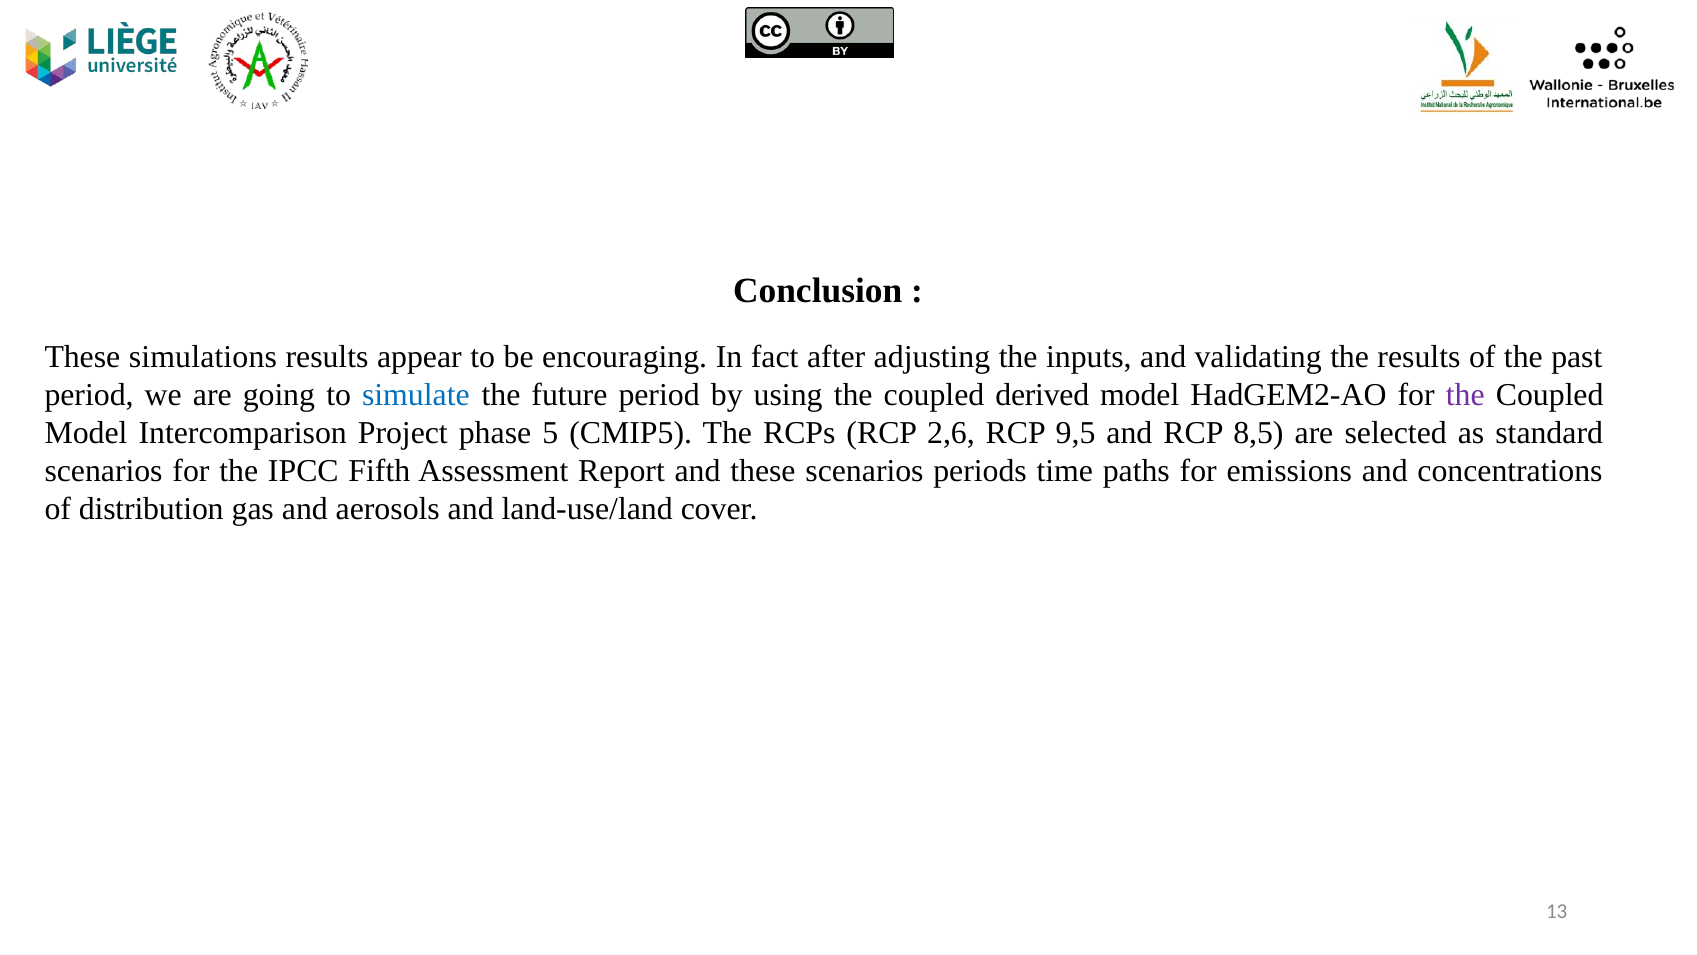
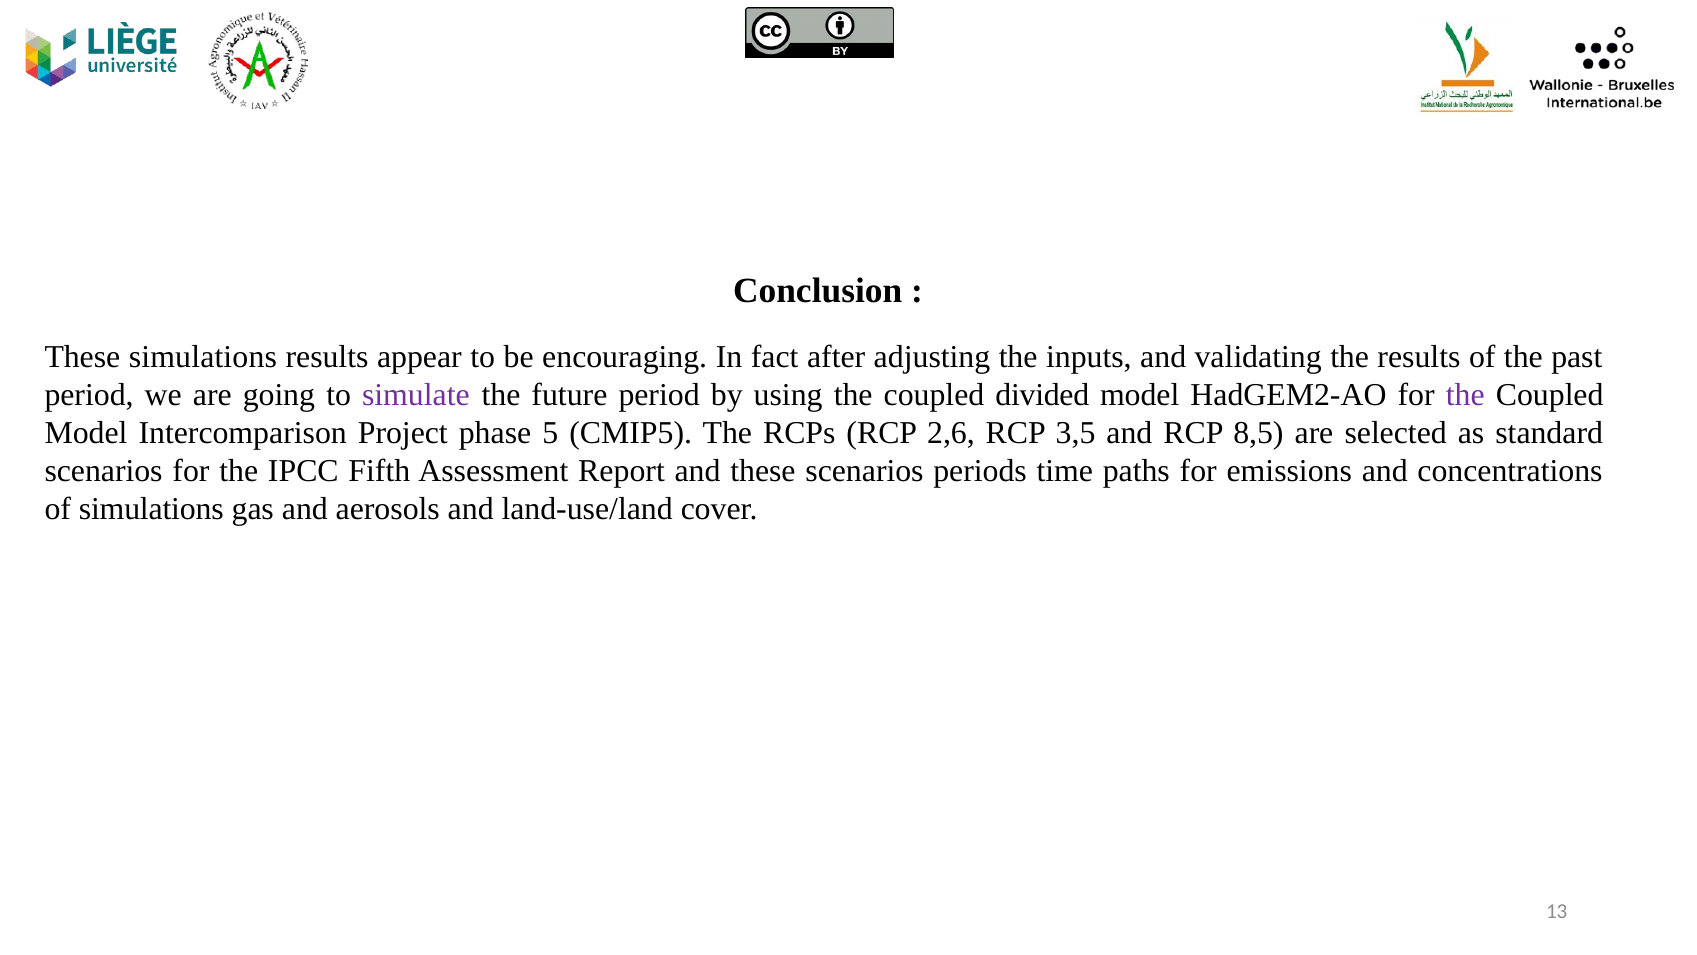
simulate colour: blue -> purple (416, 395)
derived: derived -> divided (1042, 395)
9,5: 9,5 -> 3,5 (1076, 433)
of distribution: distribution -> simulations (151, 509)
